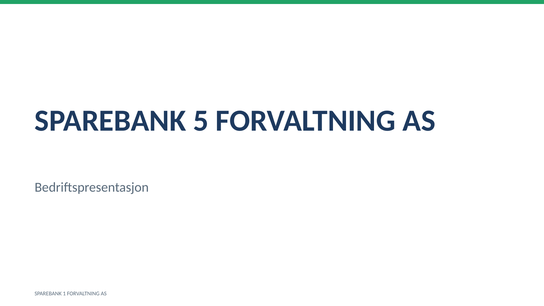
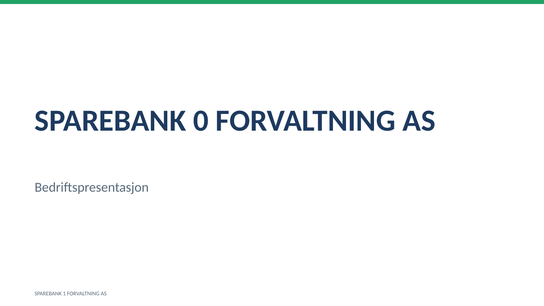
5: 5 -> 0 (201, 121)
